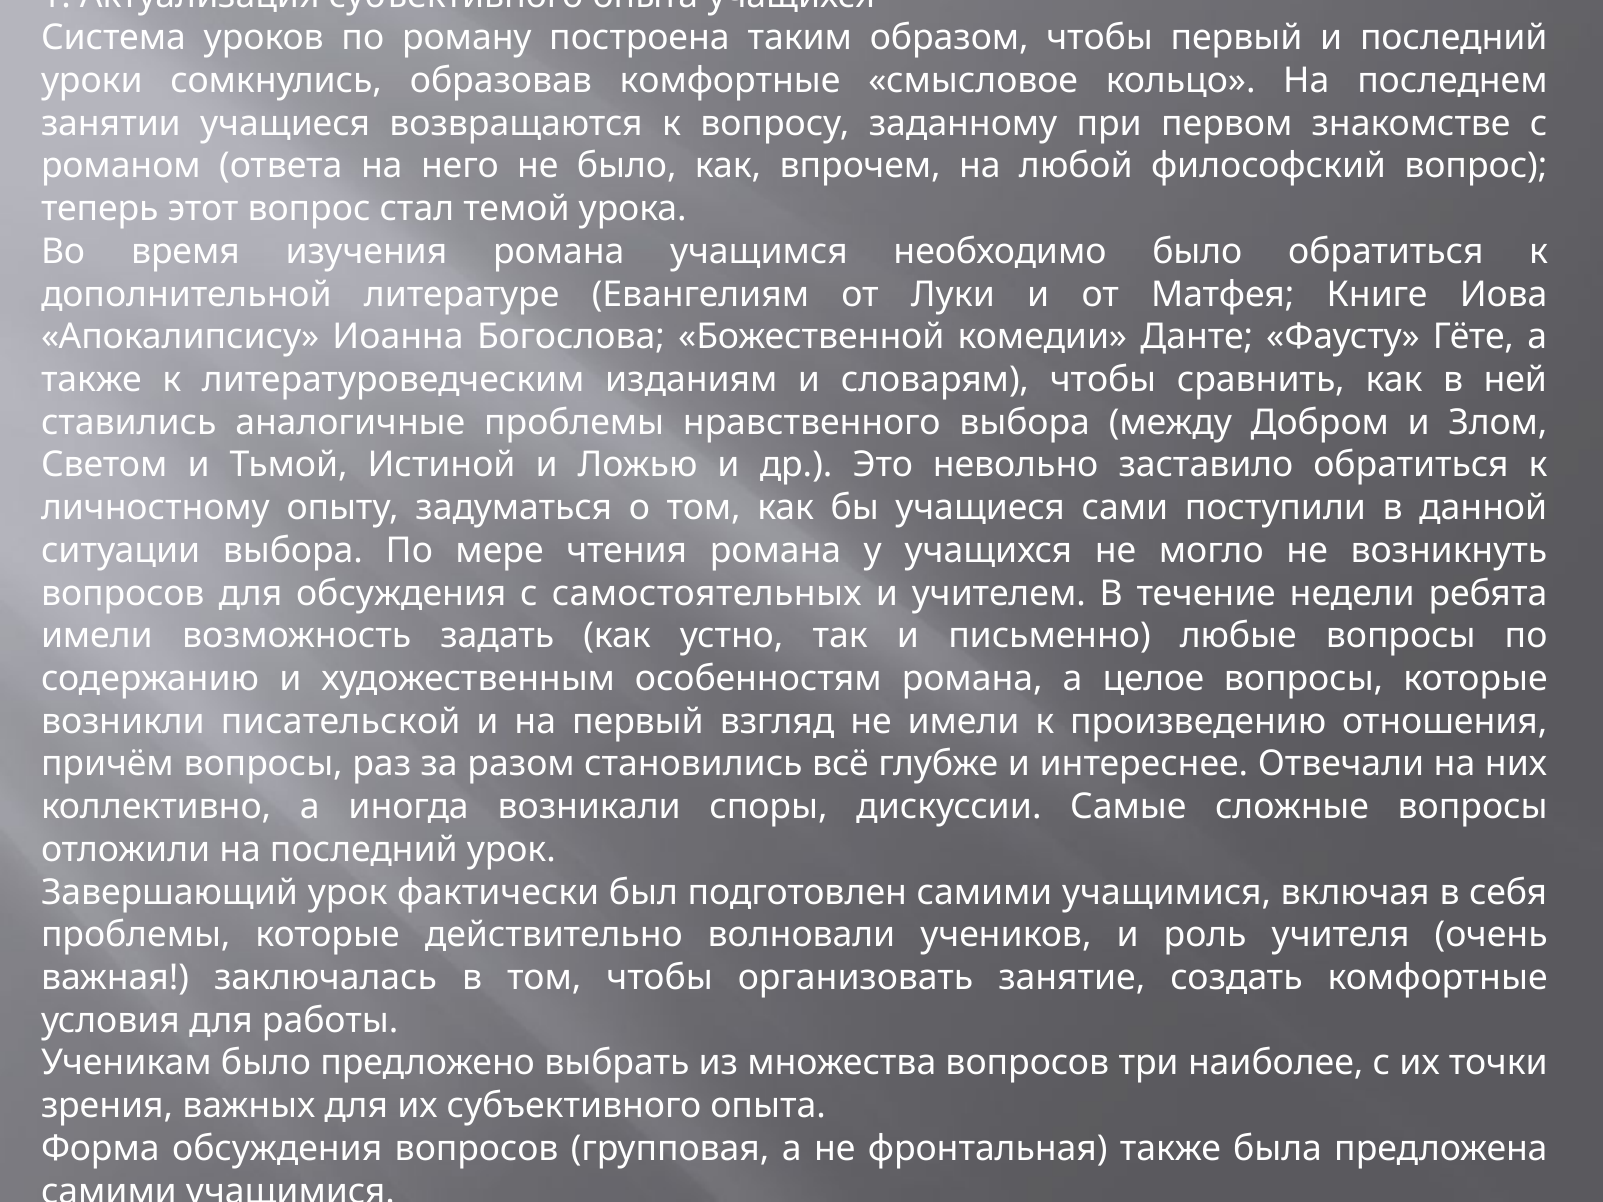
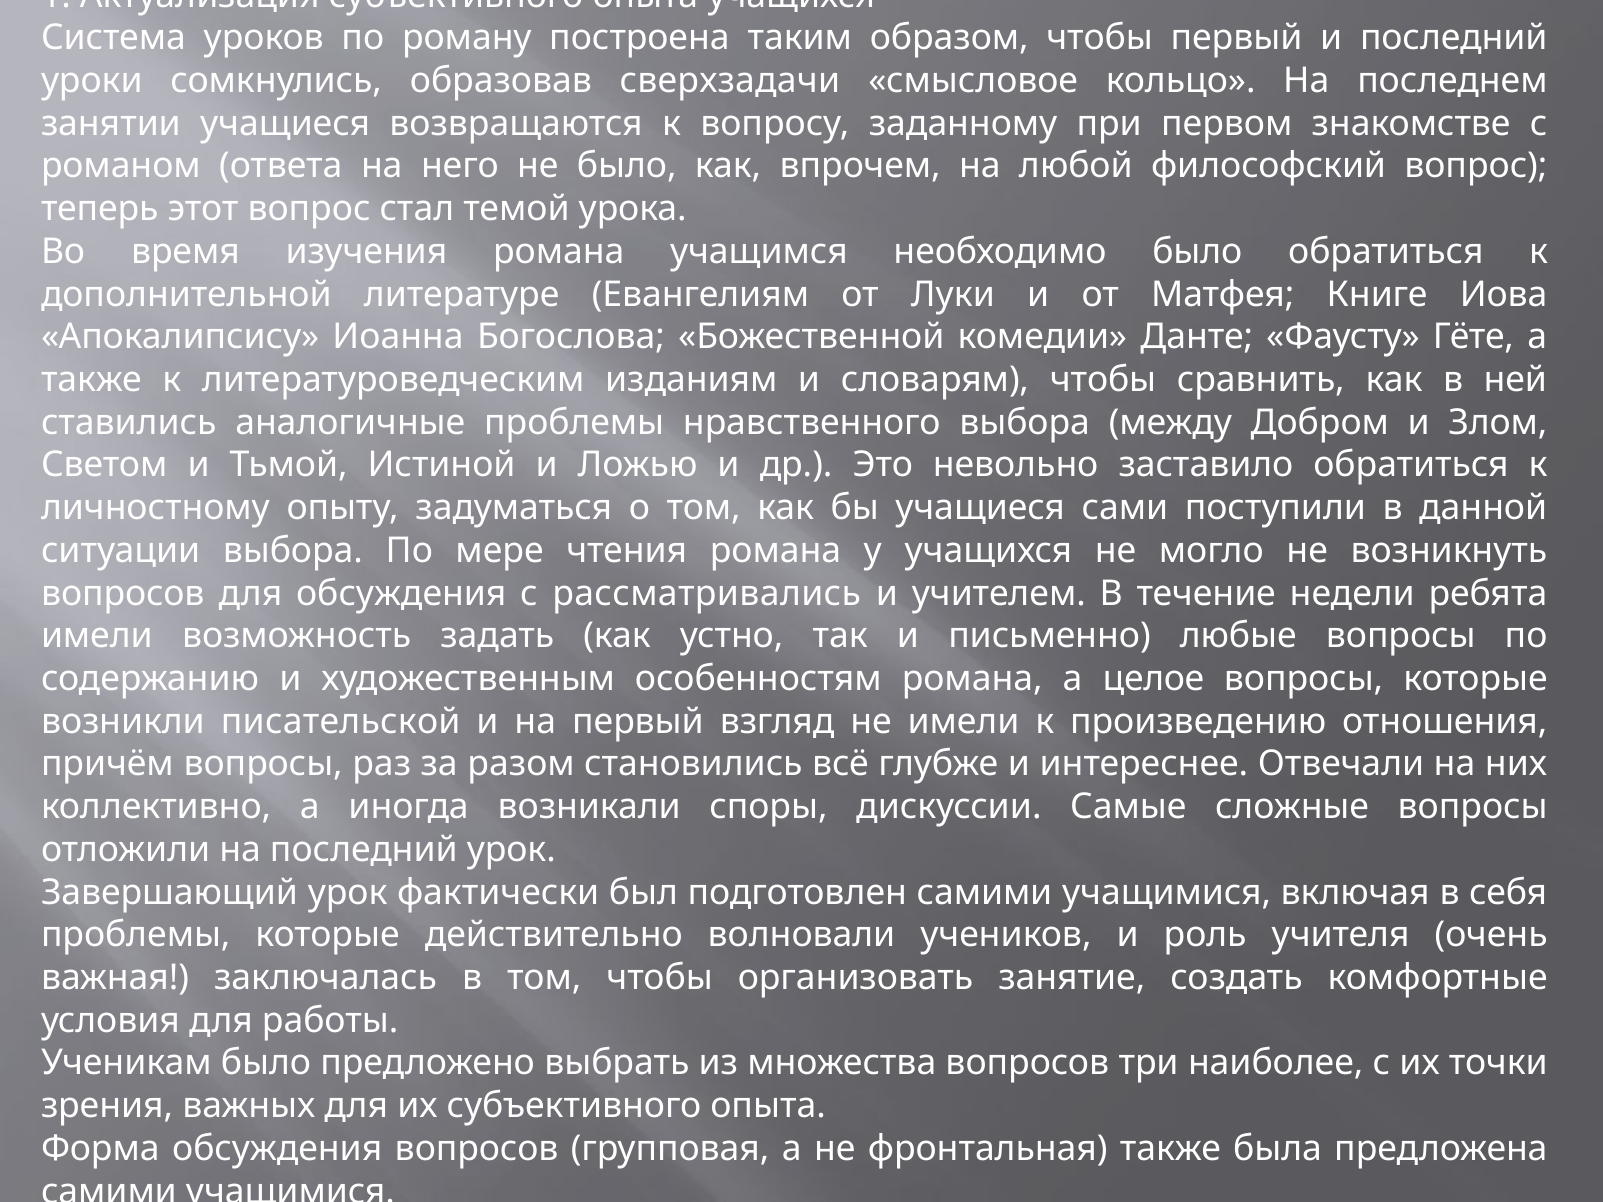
образовав комфортные: комфортные -> сверхзадачи (730, 81)
самостоятельных: самостоятельных -> рассматривались (707, 593)
